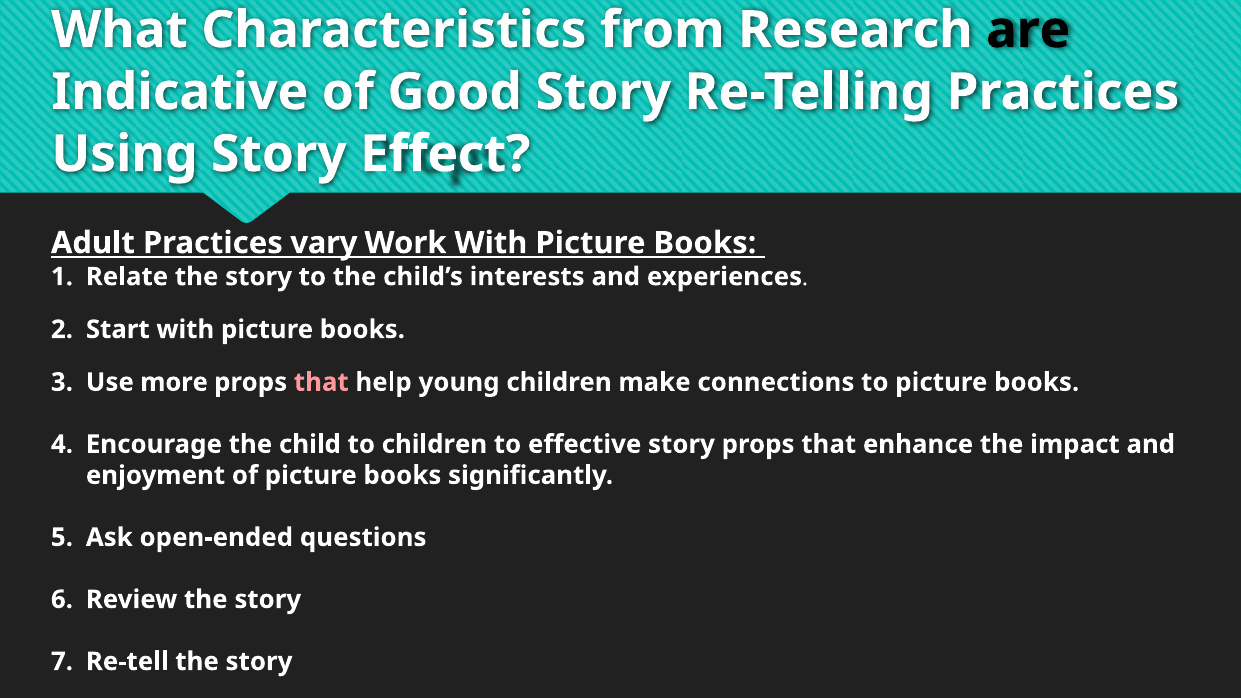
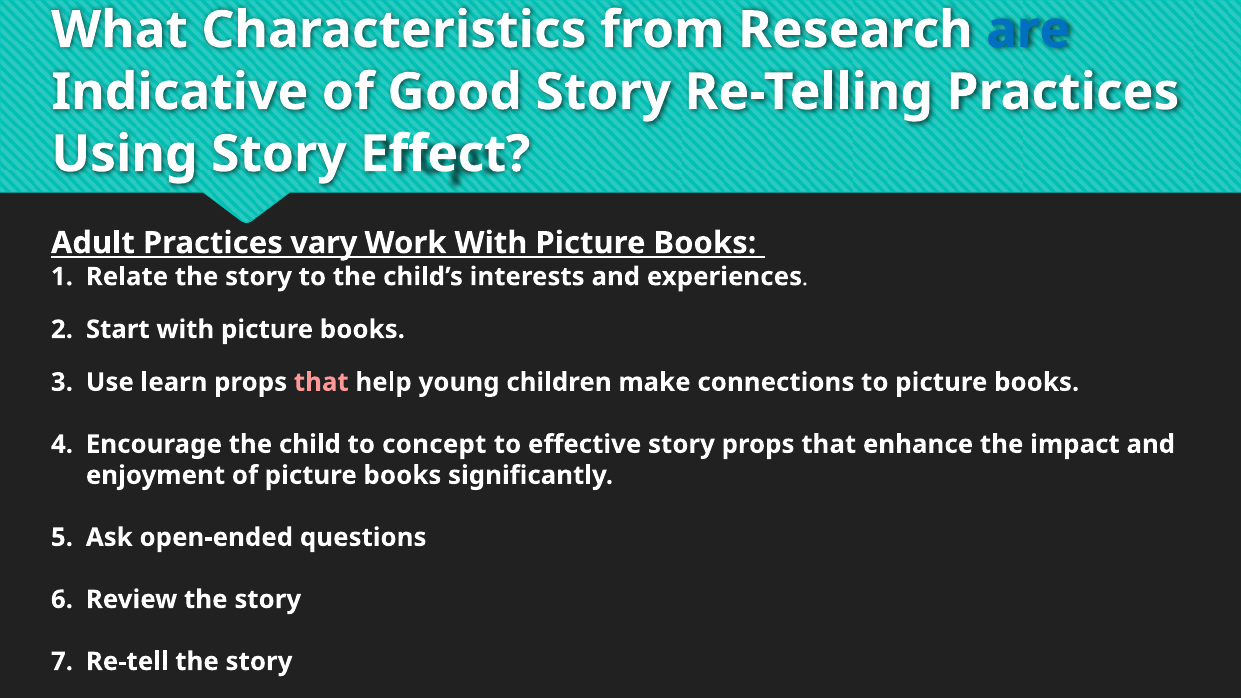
are colour: black -> blue (1028, 30)
more: more -> learn (174, 382)
to children: children -> concept (434, 444)
